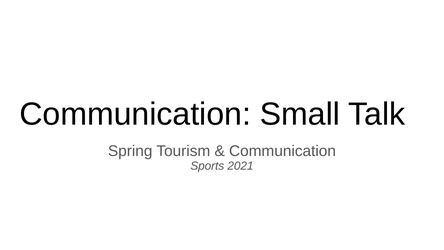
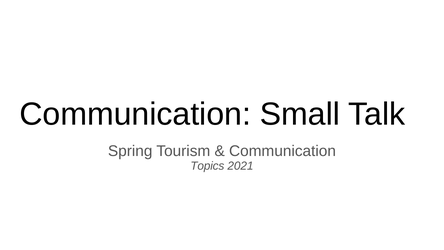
Sports: Sports -> Topics (207, 166)
